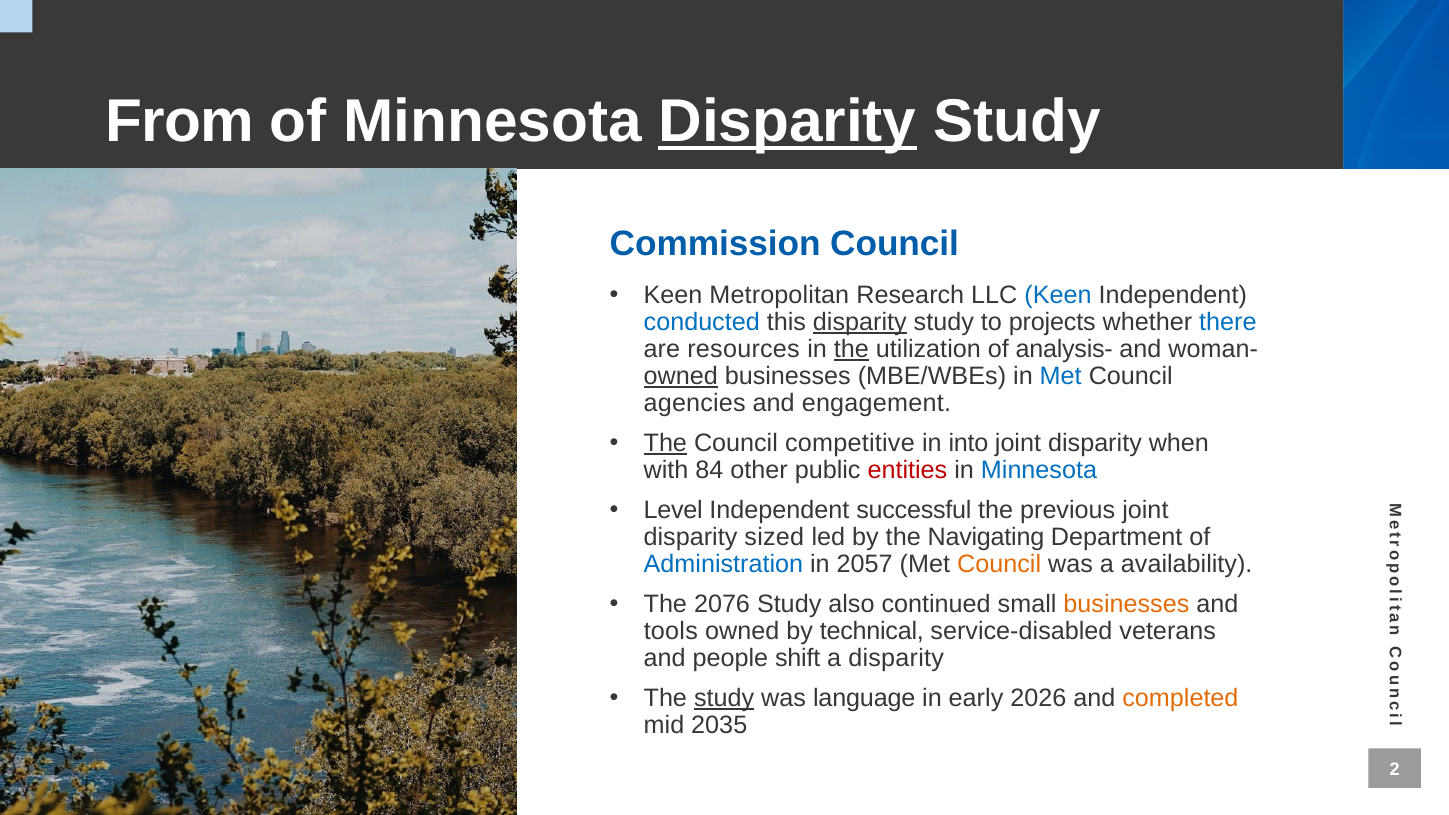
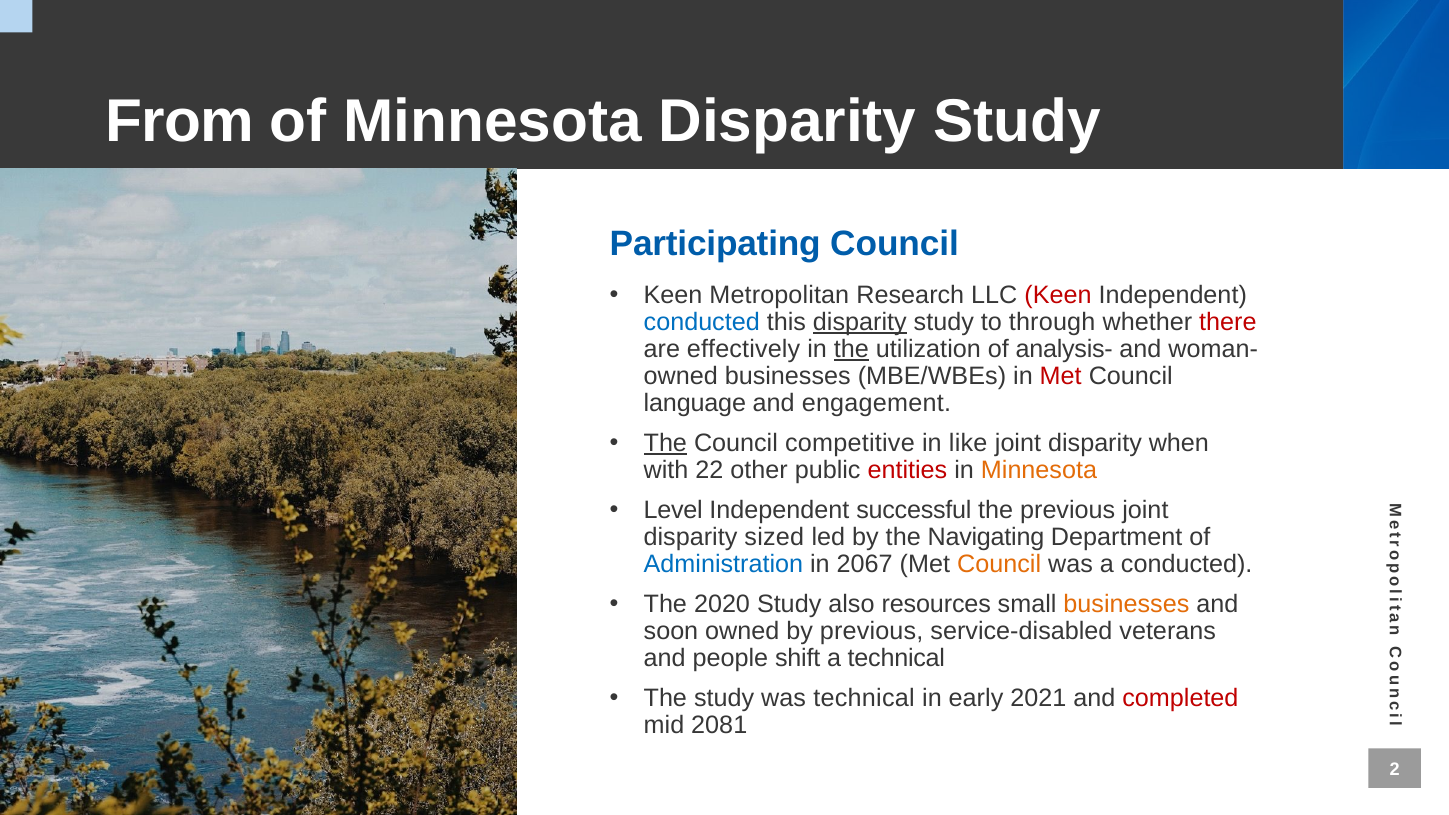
Disparity underline: present -> none (788, 122)
Commission: Commission -> Participating (715, 244)
Keen colour: blue -> red (1058, 295)
projects: projects -> through (1052, 322)
there colour: blue -> red (1228, 322)
resources: resources -> effectively (744, 349)
owned underline: present -> none (681, 376)
Met colour: blue -> red (1061, 376)
agencies: agencies -> language (695, 404)
into: into -> like (968, 443)
84: 84 -> 22 (709, 470)
Minnesota colour: blue -> orange (1039, 470)
2057: 2057 -> 2067 (865, 565)
a availability: availability -> conducted (1187, 565)
2076: 2076 -> 2020 (722, 604)
continued: continued -> resources (936, 604)
tools: tools -> soon (671, 631)
by technical: technical -> previous (872, 631)
a disparity: disparity -> technical (896, 659)
study underline: present -> none (724, 698)
was language: language -> technical (864, 698)
2026: 2026 -> 2021 (1038, 698)
completed colour: orange -> red (1180, 698)
2035: 2035 -> 2081 (719, 726)
